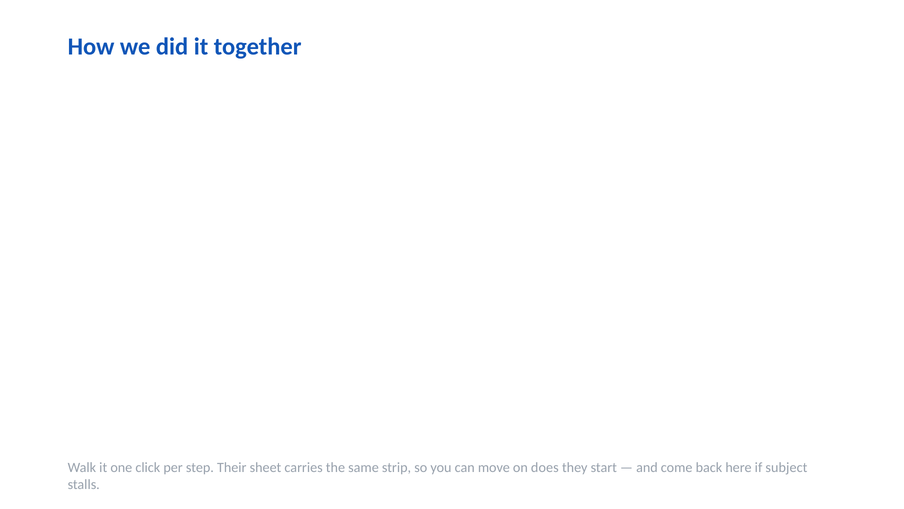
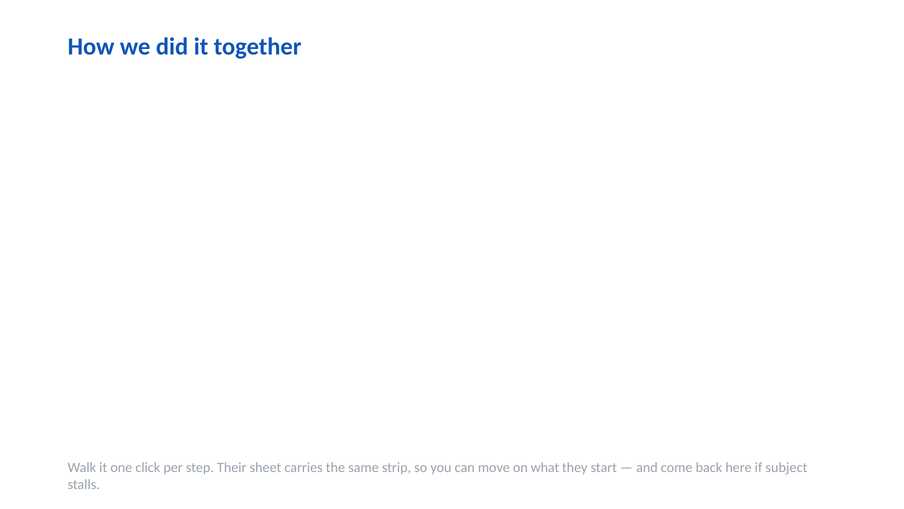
does: does -> what (545, 467)
